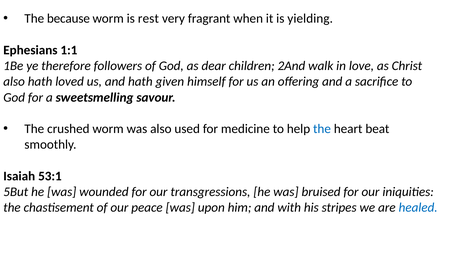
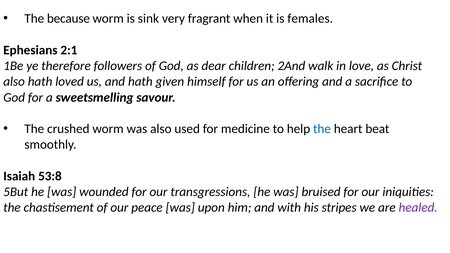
rest: rest -> sink (148, 19)
yielding: yielding -> females (310, 19)
1:1: 1:1 -> 2:1 (69, 50)
53:1: 53:1 -> 53:8 (50, 176)
healed colour: blue -> purple (418, 208)
